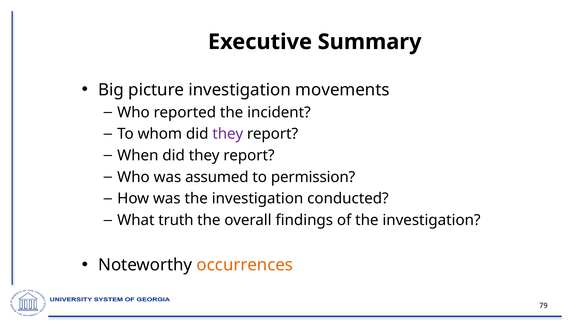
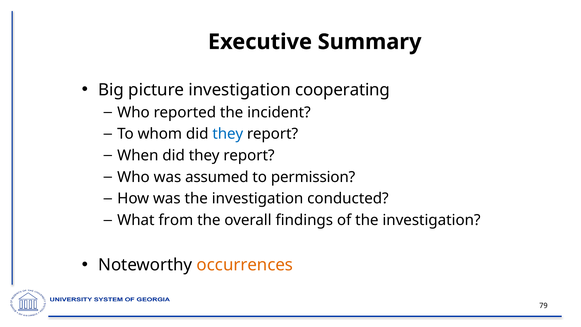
movements: movements -> cooperating (343, 90)
they colour: purple -> blue (228, 134)
truth: truth -> from (176, 220)
